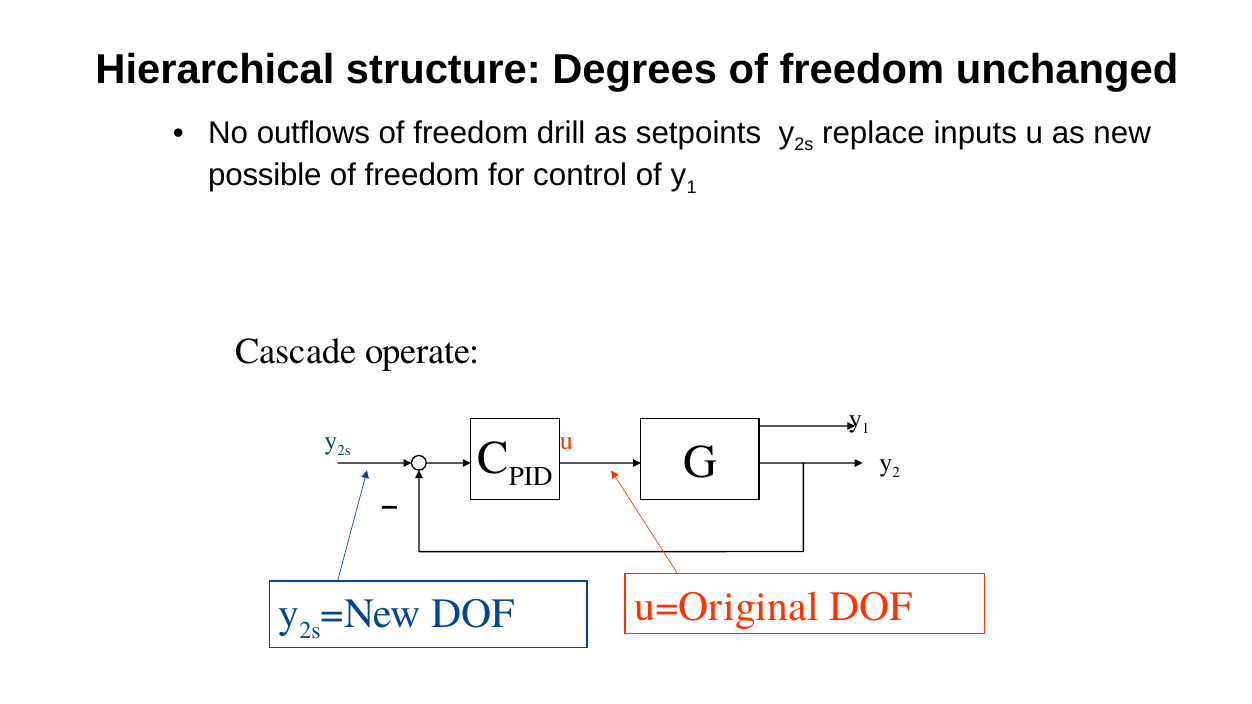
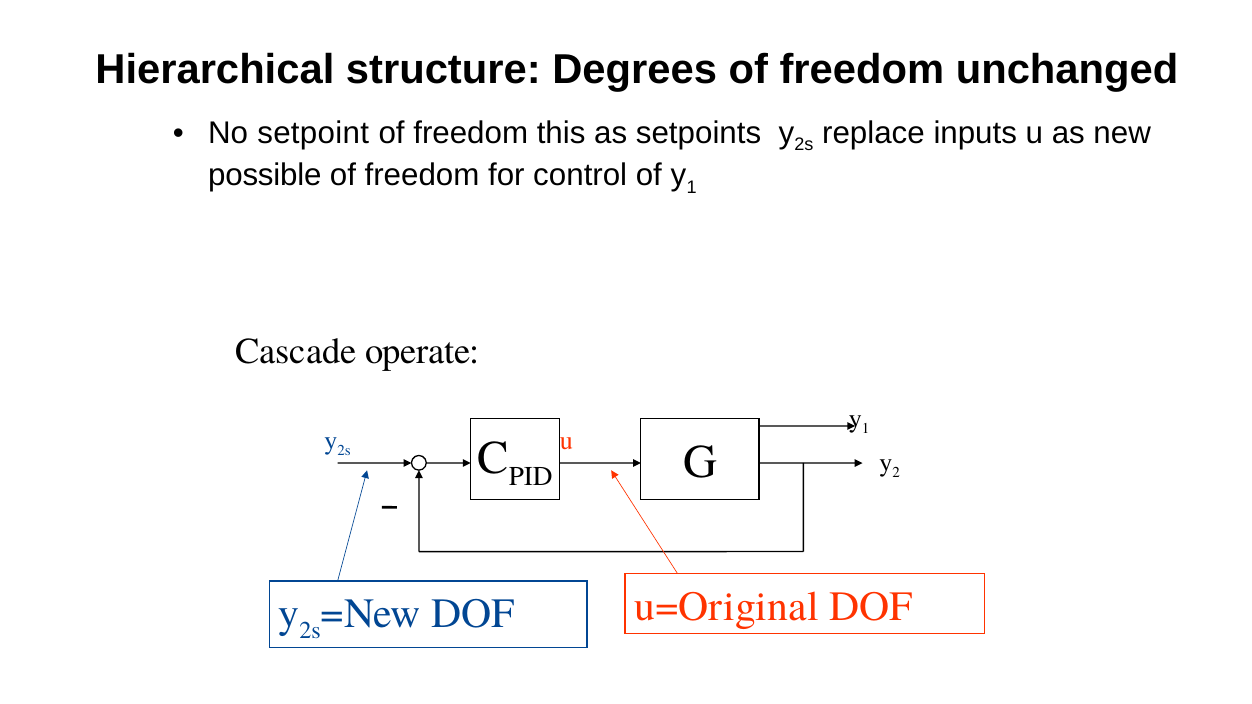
outflows: outflows -> setpoint (313, 133)
drill: drill -> this (561, 133)
